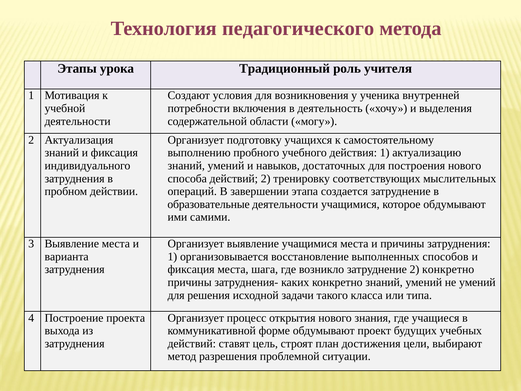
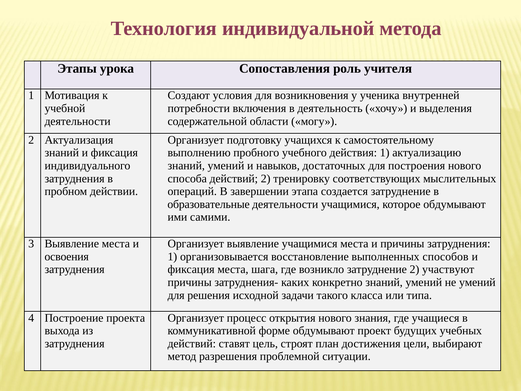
педагогического: педагогического -> индивидуальной (298, 28)
Традиционный: Традиционный -> Сопоставления (285, 68)
варианта: варианта -> освоения (67, 256)
2 конкретно: конкретно -> участвуют (448, 269)
